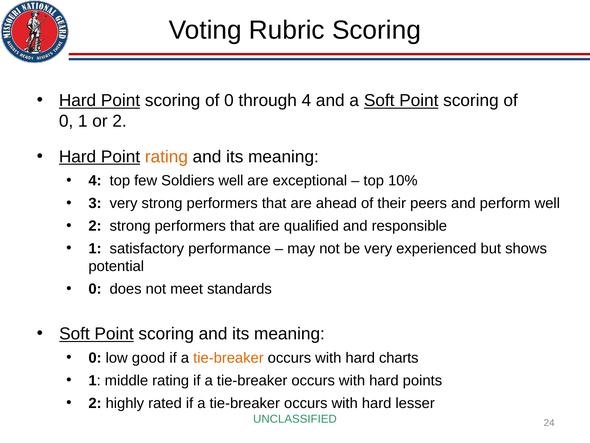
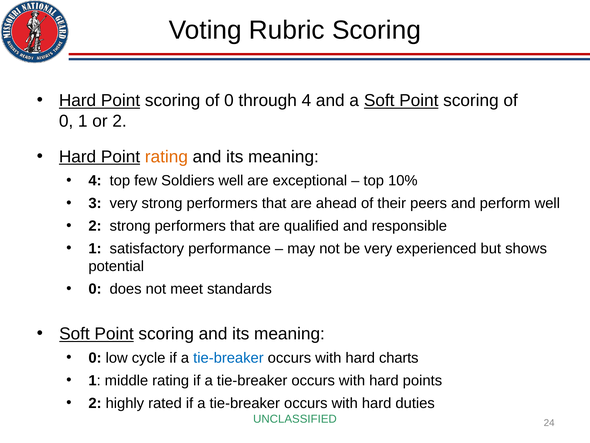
good: good -> cycle (149, 357)
tie-breaker colour: orange -> blue (228, 357)
lesser: lesser -> duties (415, 403)
